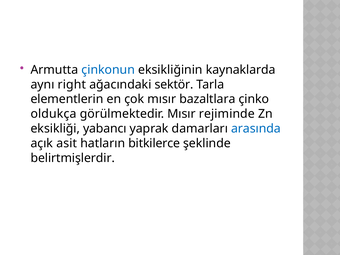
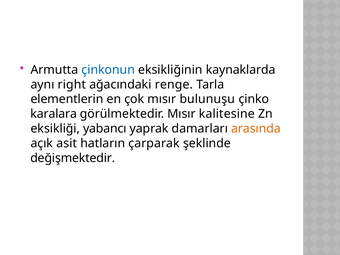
sektör: sektör -> renge (174, 84)
bazaltlara: bazaltlara -> bulunuşu (207, 99)
oldukça: oldukça -> karalara (54, 114)
rejiminde: rejiminde -> kalitesine (227, 114)
arasında colour: blue -> orange (256, 129)
bitkilerce: bitkilerce -> çarparak (154, 143)
belirtmişlerdir: belirtmişlerdir -> değişmektedir (73, 158)
